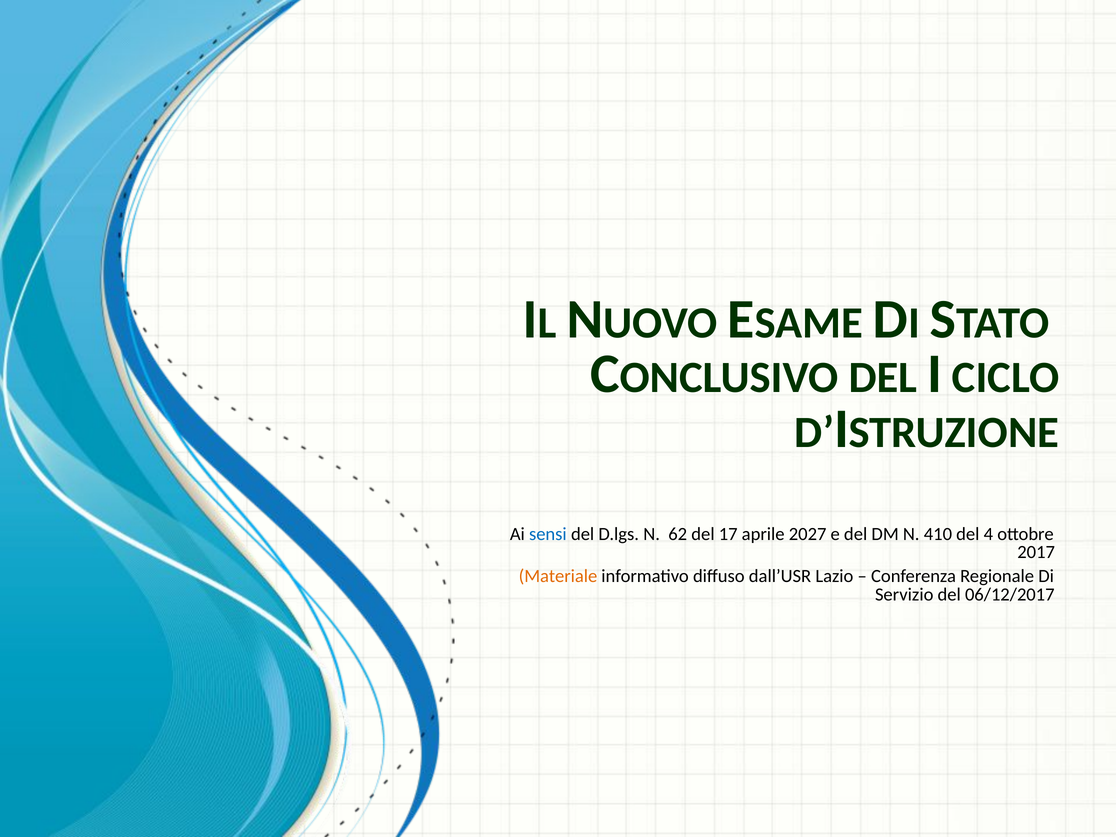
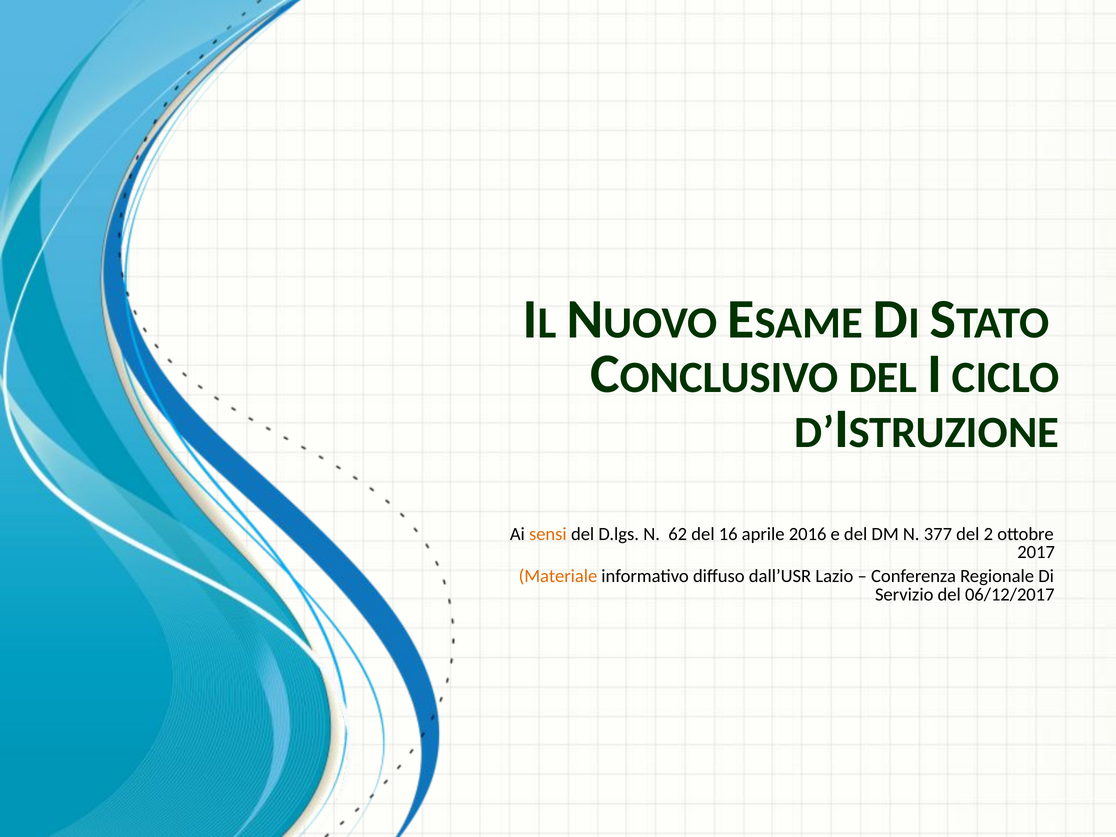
sensi colour: blue -> orange (548, 534)
17: 17 -> 16 (728, 534)
2027: 2027 -> 2016 (808, 534)
410: 410 -> 377 (938, 534)
4: 4 -> 2 (988, 534)
